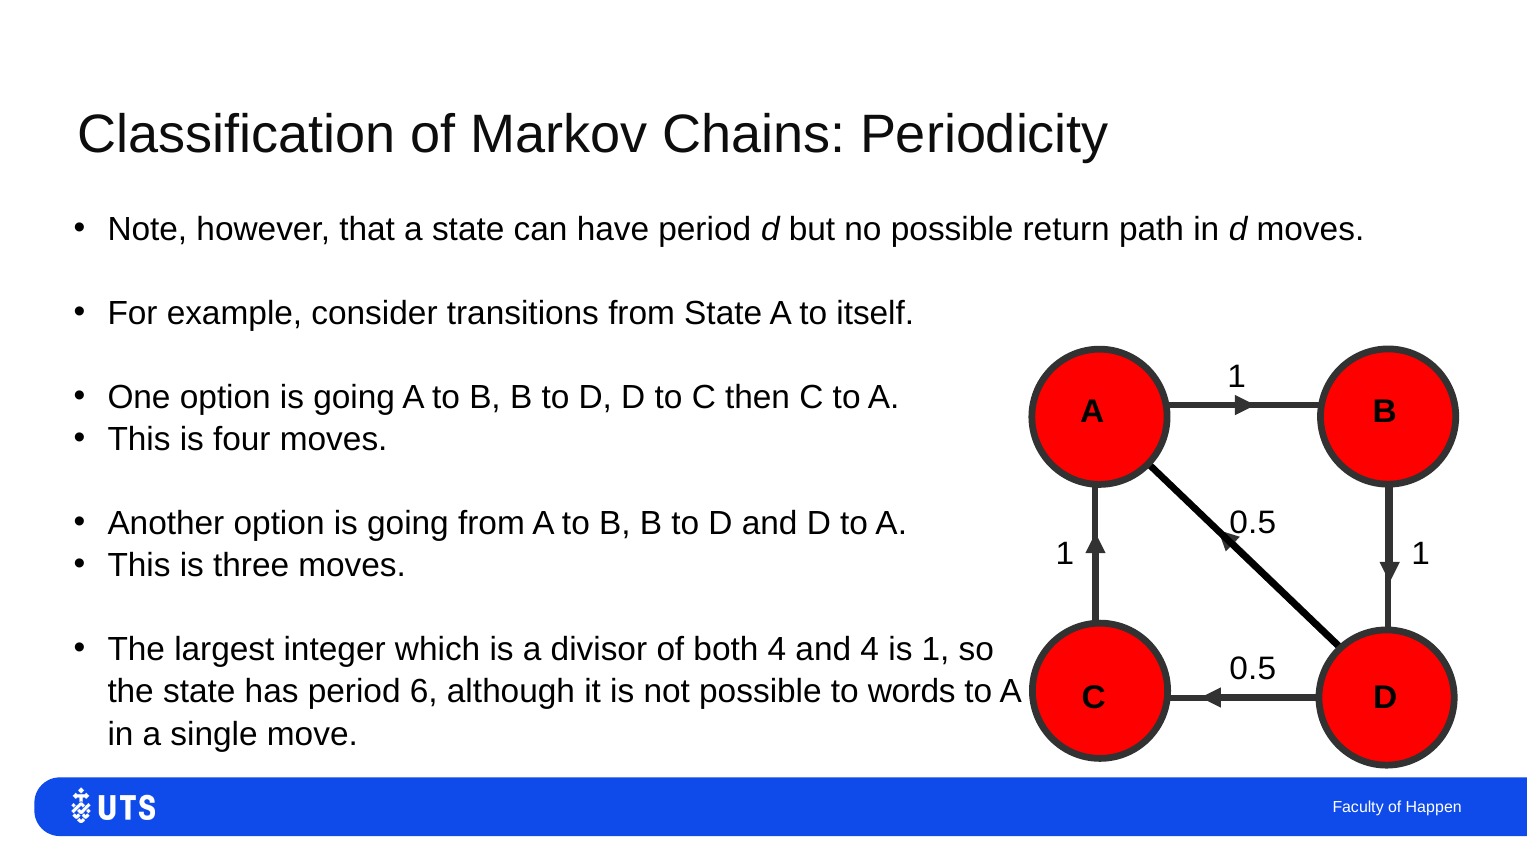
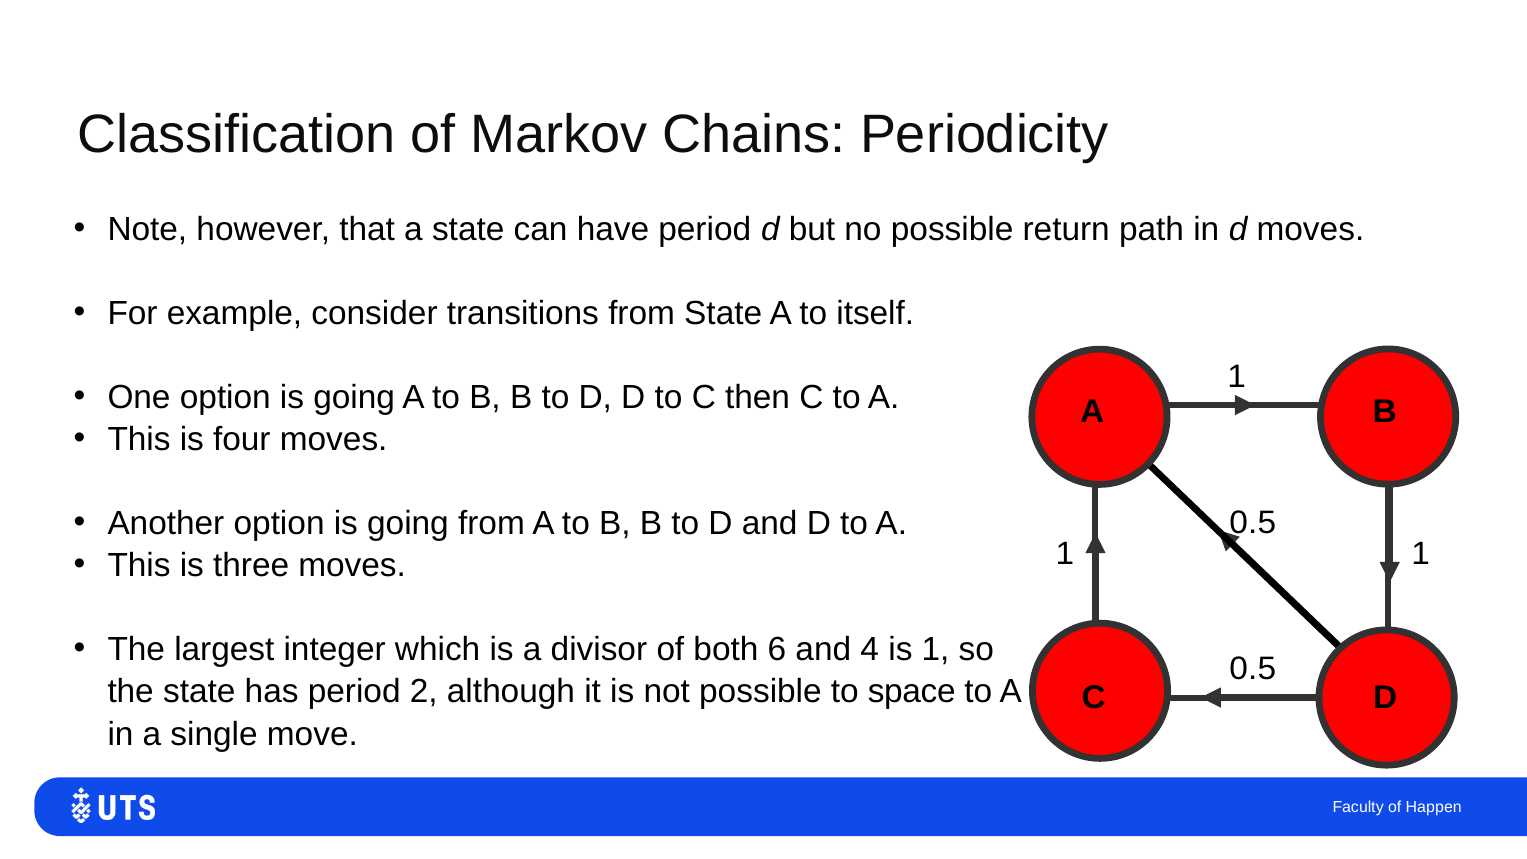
both 4: 4 -> 6 (777, 650)
6: 6 -> 2 (424, 692)
words: words -> space (912, 692)
